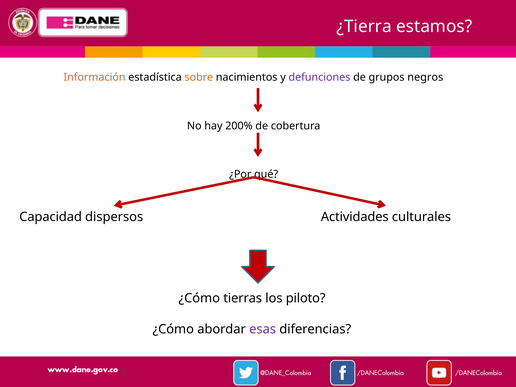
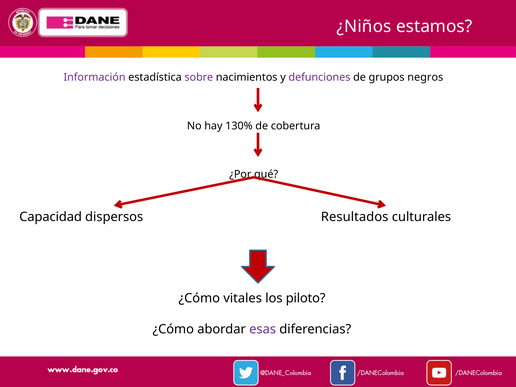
¿Tierra: ¿Tierra -> ¿Niños (364, 26)
Información colour: orange -> purple (95, 77)
sobre colour: orange -> purple (199, 77)
200%: 200% -> 130% (239, 126)
Actividades: Actividades -> Resultados (355, 217)
tierras: tierras -> vitales (243, 298)
